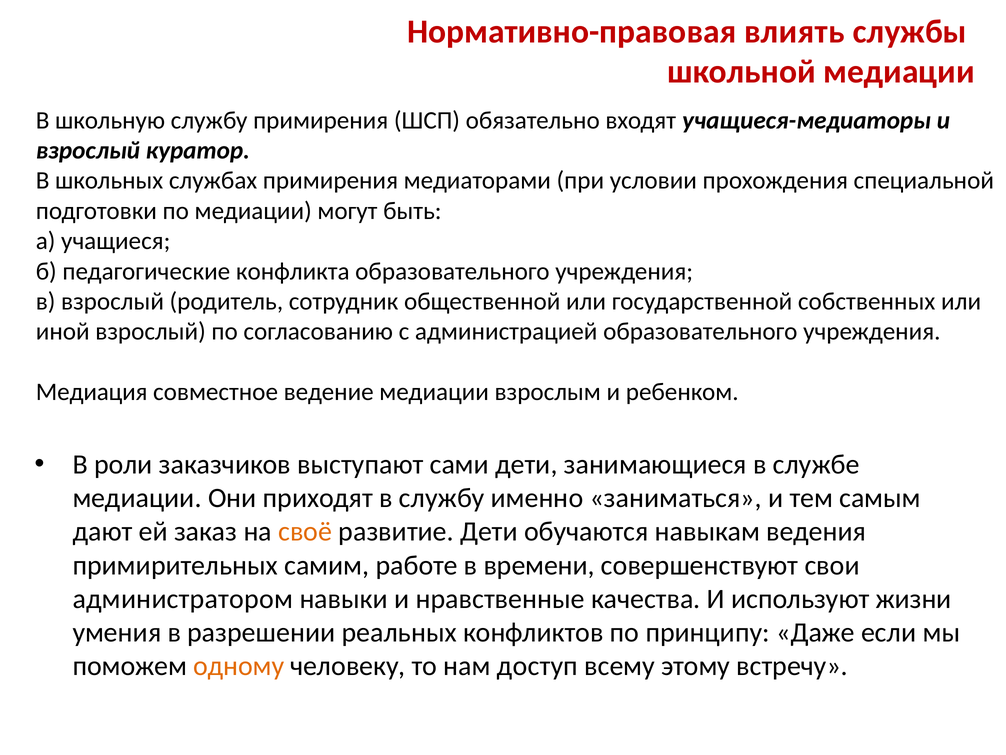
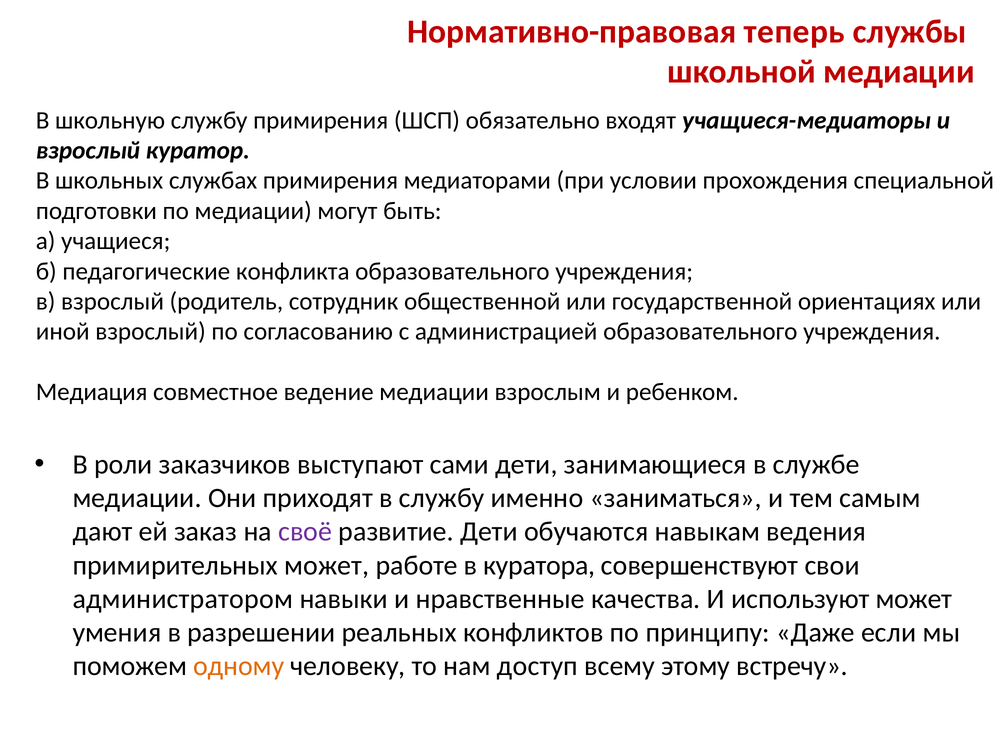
влиять: влиять -> теперь (794, 32)
собственных: собственных -> ориентациях (867, 301)
своё colour: orange -> purple (305, 531)
примирительных самим: самим -> может (327, 565)
времени: времени -> куратора (539, 565)
используют жизни: жизни -> может (914, 598)
